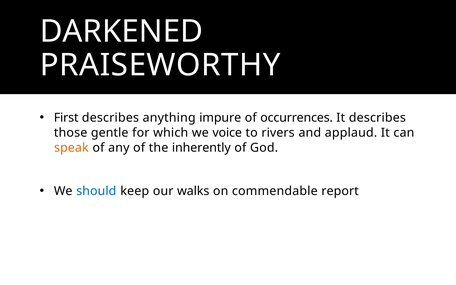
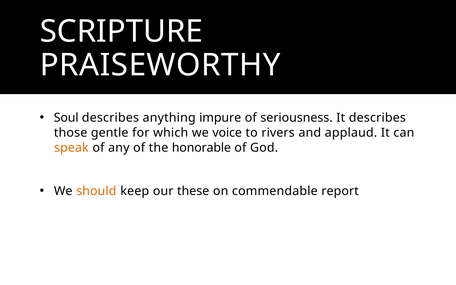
DARKENED: DARKENED -> SCRIPTURE (121, 31)
First: First -> Soul (66, 118)
occurrences: occurrences -> seriousness (297, 118)
inherently: inherently -> honorable (201, 148)
should colour: blue -> orange (96, 191)
walks: walks -> these (193, 191)
